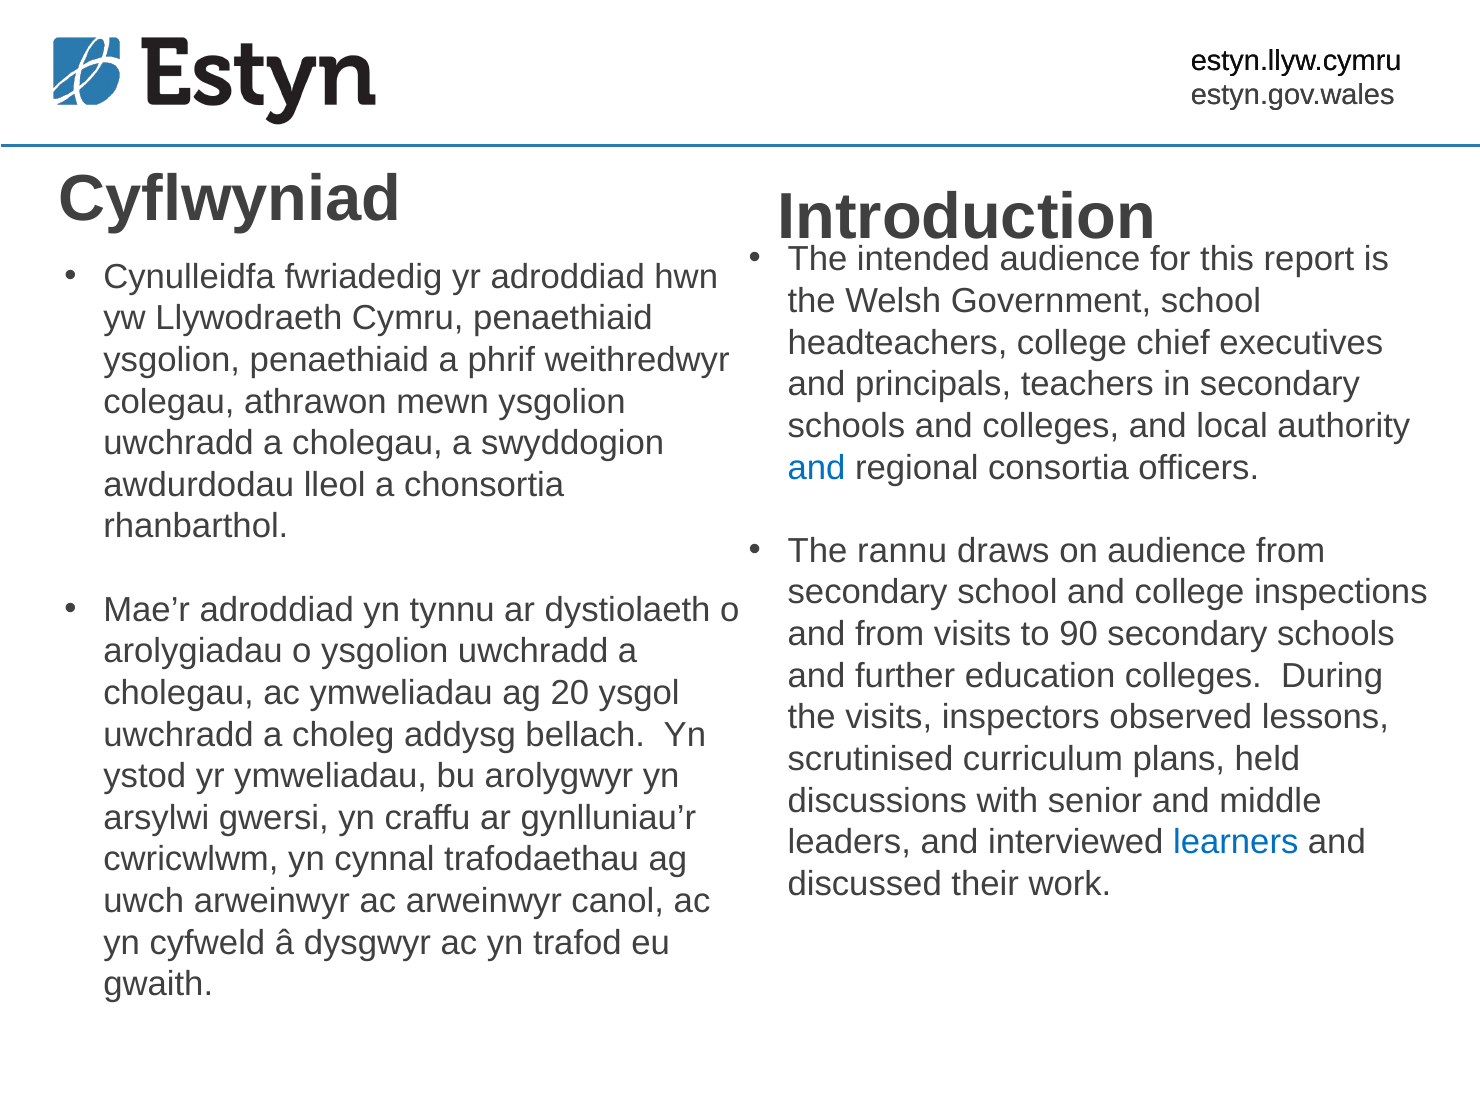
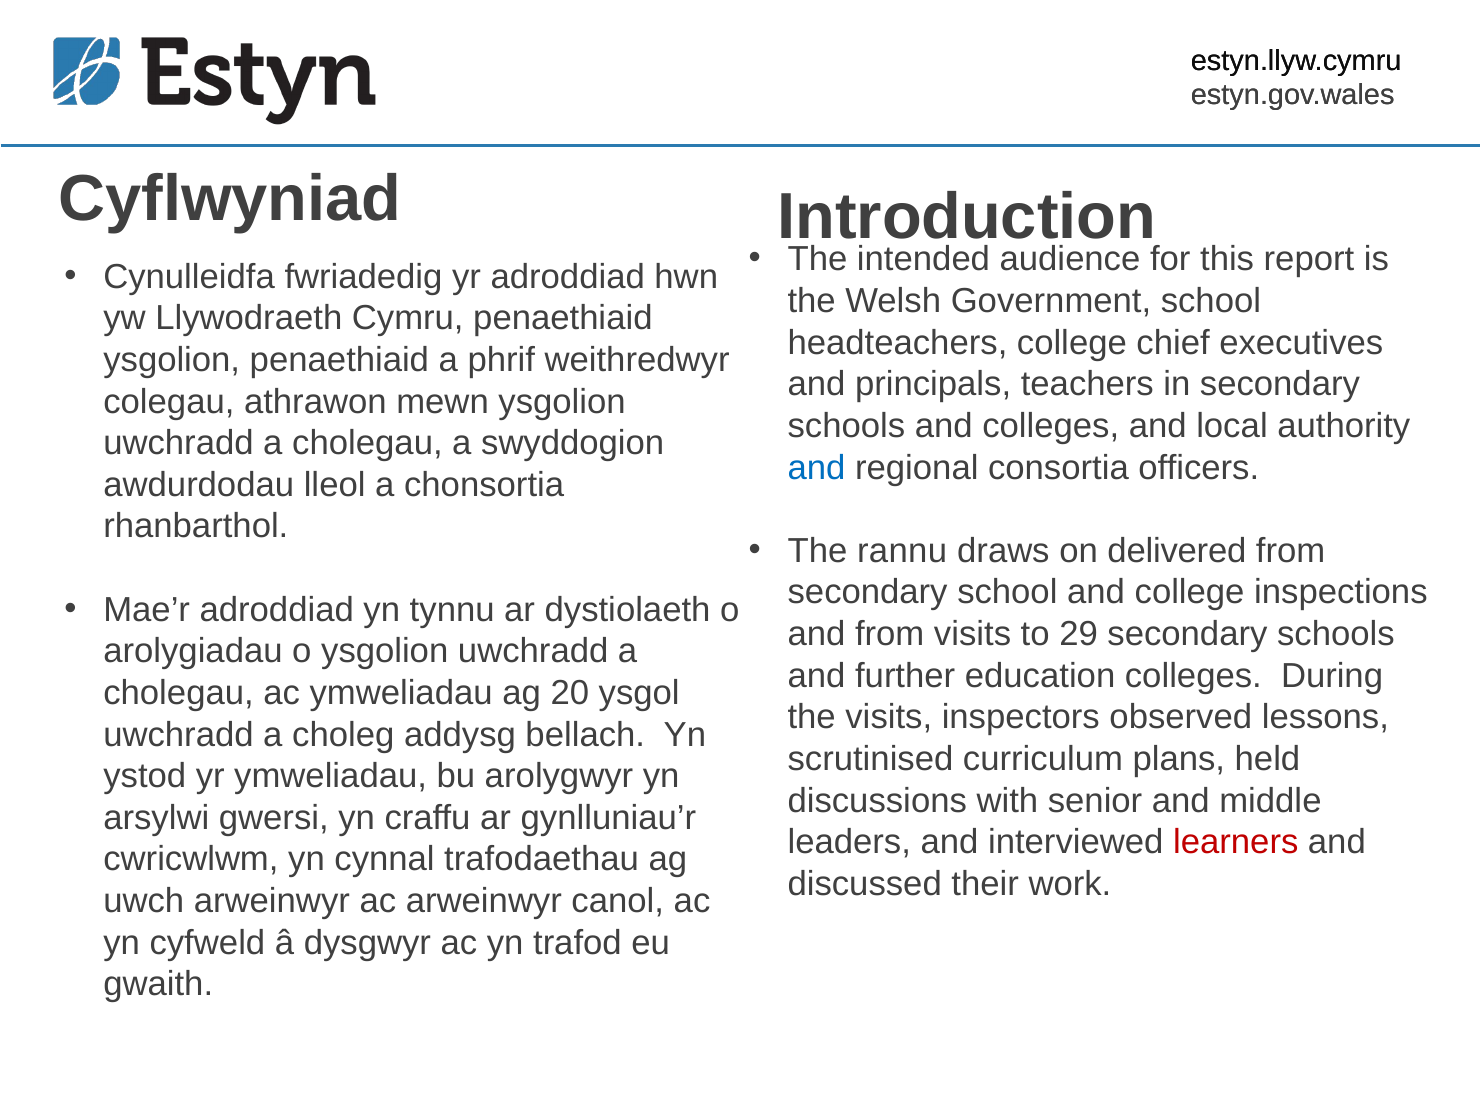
on audience: audience -> delivered (1177, 551)
90: 90 -> 29 (1079, 634)
learners colour: blue -> red (1236, 842)
